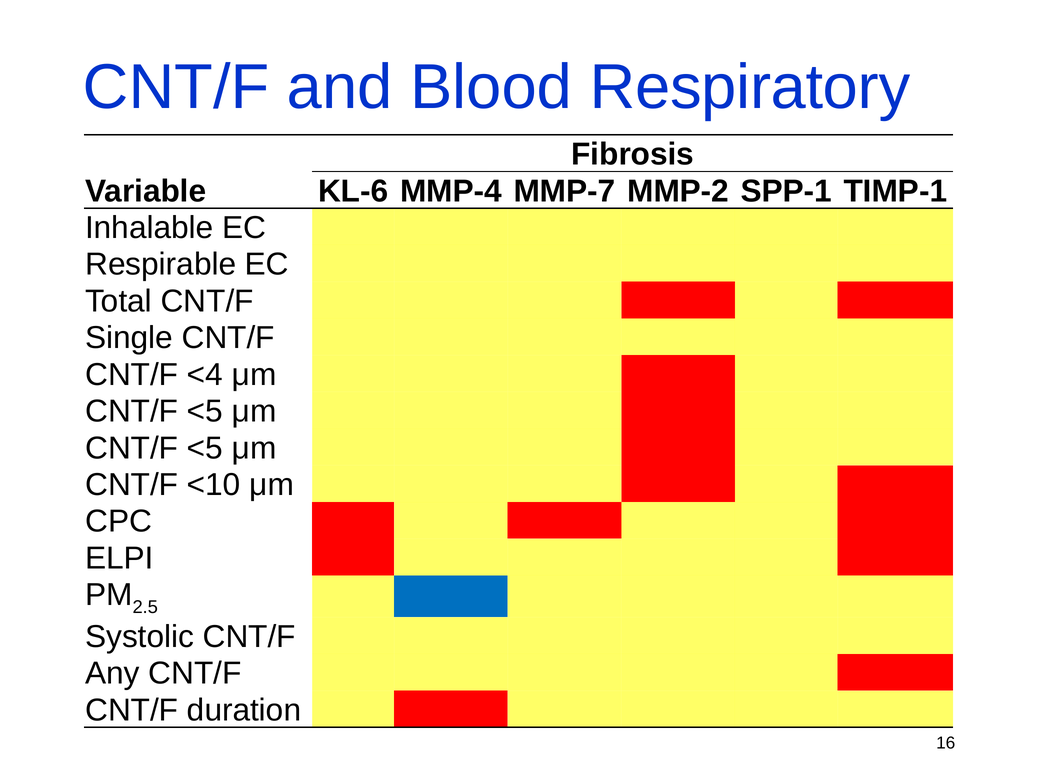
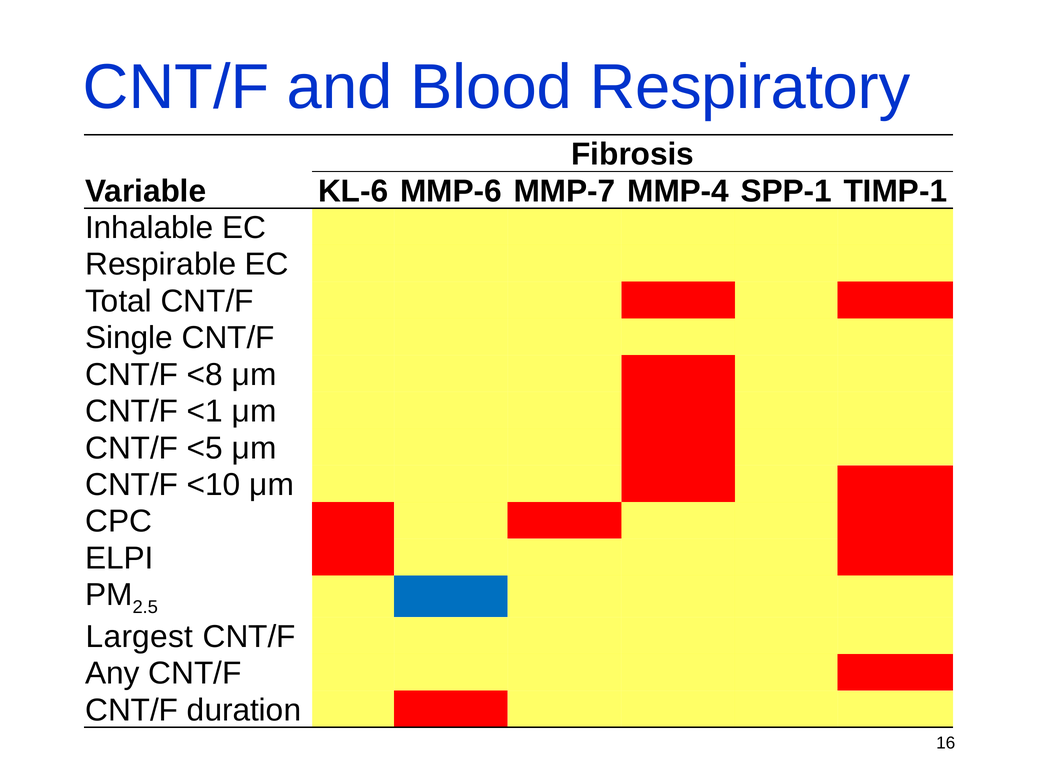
MMP-4: MMP-4 -> MMP-6 (451, 191)
MMP-2: MMP-2 -> MMP-4 (678, 191)
<4: <4 -> <8 (205, 375)
<5: <5 -> <1 (205, 411)
Systolic: Systolic -> Largest (140, 636)
